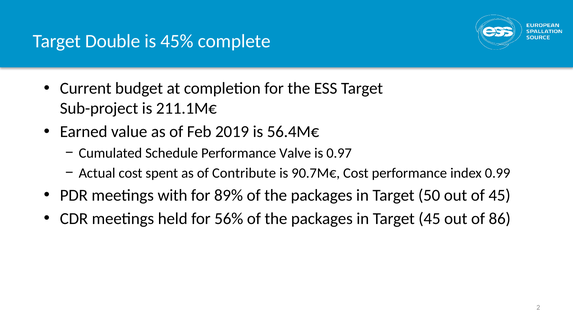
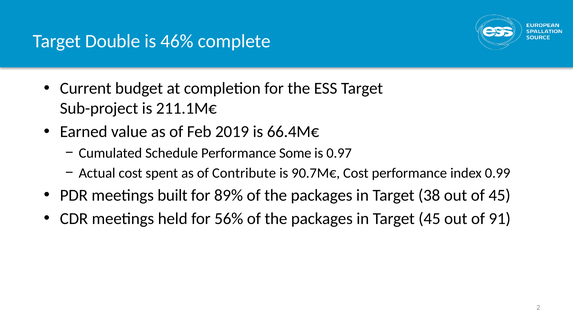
45%: 45% -> 46% (177, 41)
56.4M€: 56.4M€ -> 66.4M€ (293, 132)
Valve: Valve -> Some (295, 153)
with: with -> built (173, 195)
50: 50 -> 38 (429, 195)
86: 86 -> 91 (500, 219)
